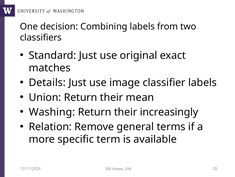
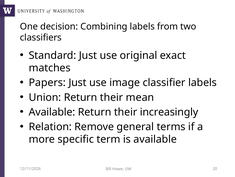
Details: Details -> Papers (47, 82)
Washing: Washing -> Available (52, 112)
